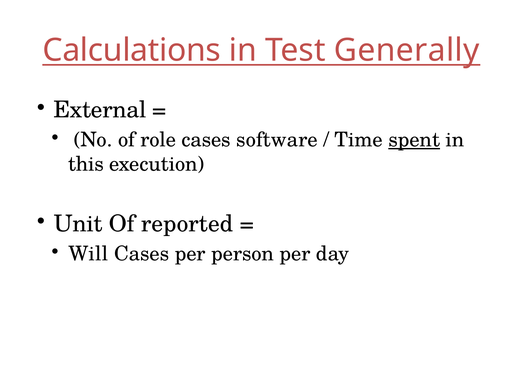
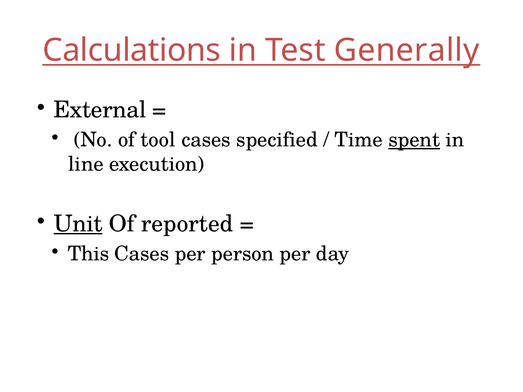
role: role -> tool (158, 140)
software: software -> specified (277, 140)
this: this -> line (86, 164)
Unit underline: none -> present (78, 224)
Will: Will -> This (89, 254)
